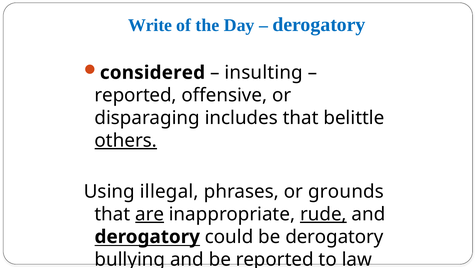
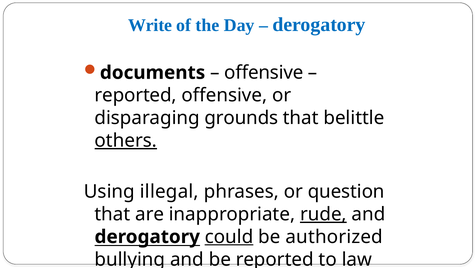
considered: considered -> documents (153, 73)
insulting: insulting -> offensive (264, 73)
includes: includes -> grounds (241, 118)
grounds: grounds -> question (346, 191)
are underline: present -> none (150, 214)
could underline: none -> present (229, 237)
be derogatory: derogatory -> authorized (334, 237)
